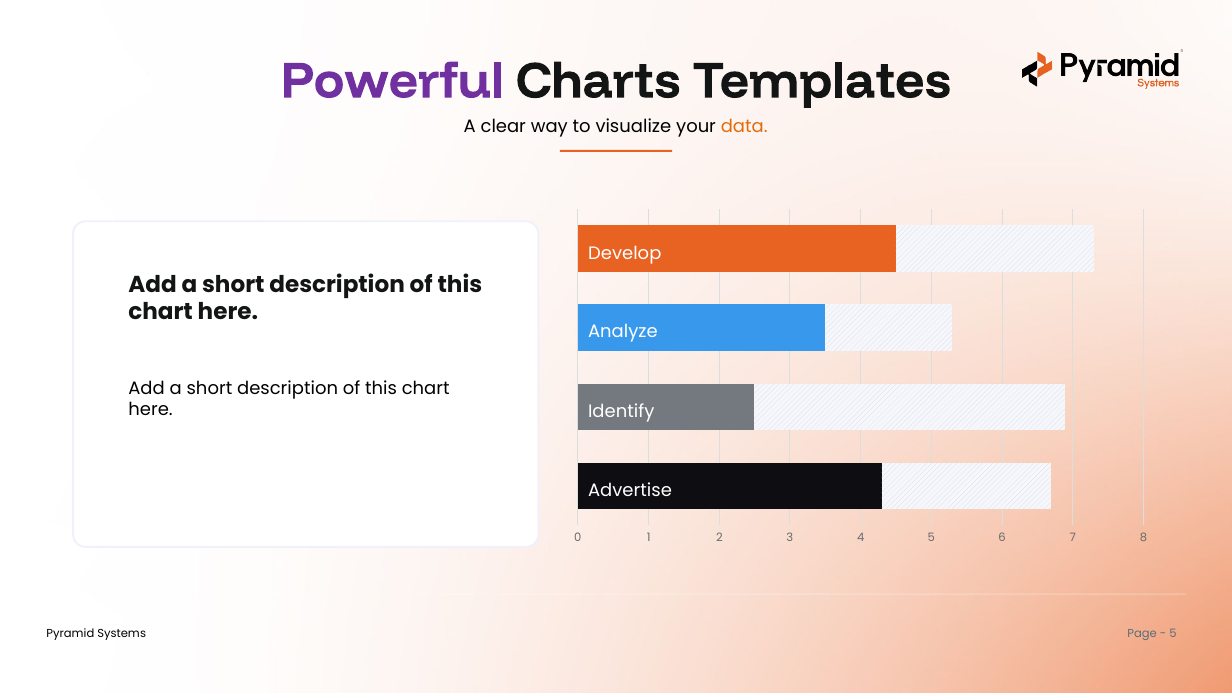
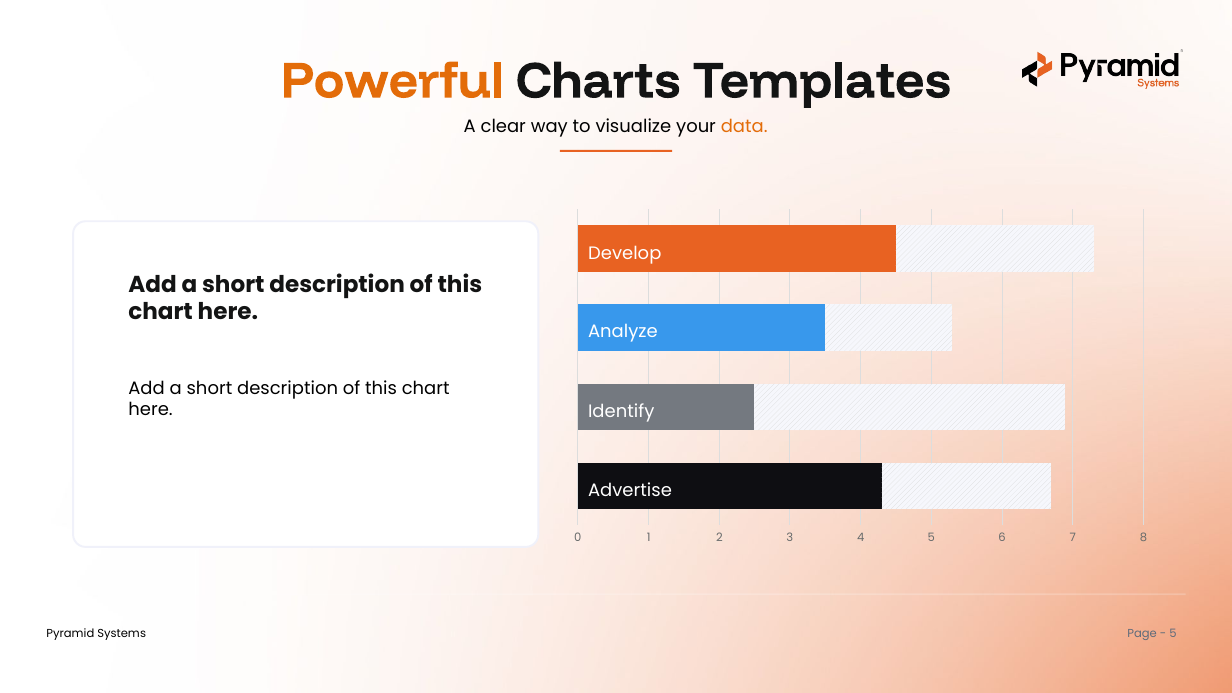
Powerful colour: purple -> orange (392, 81)
